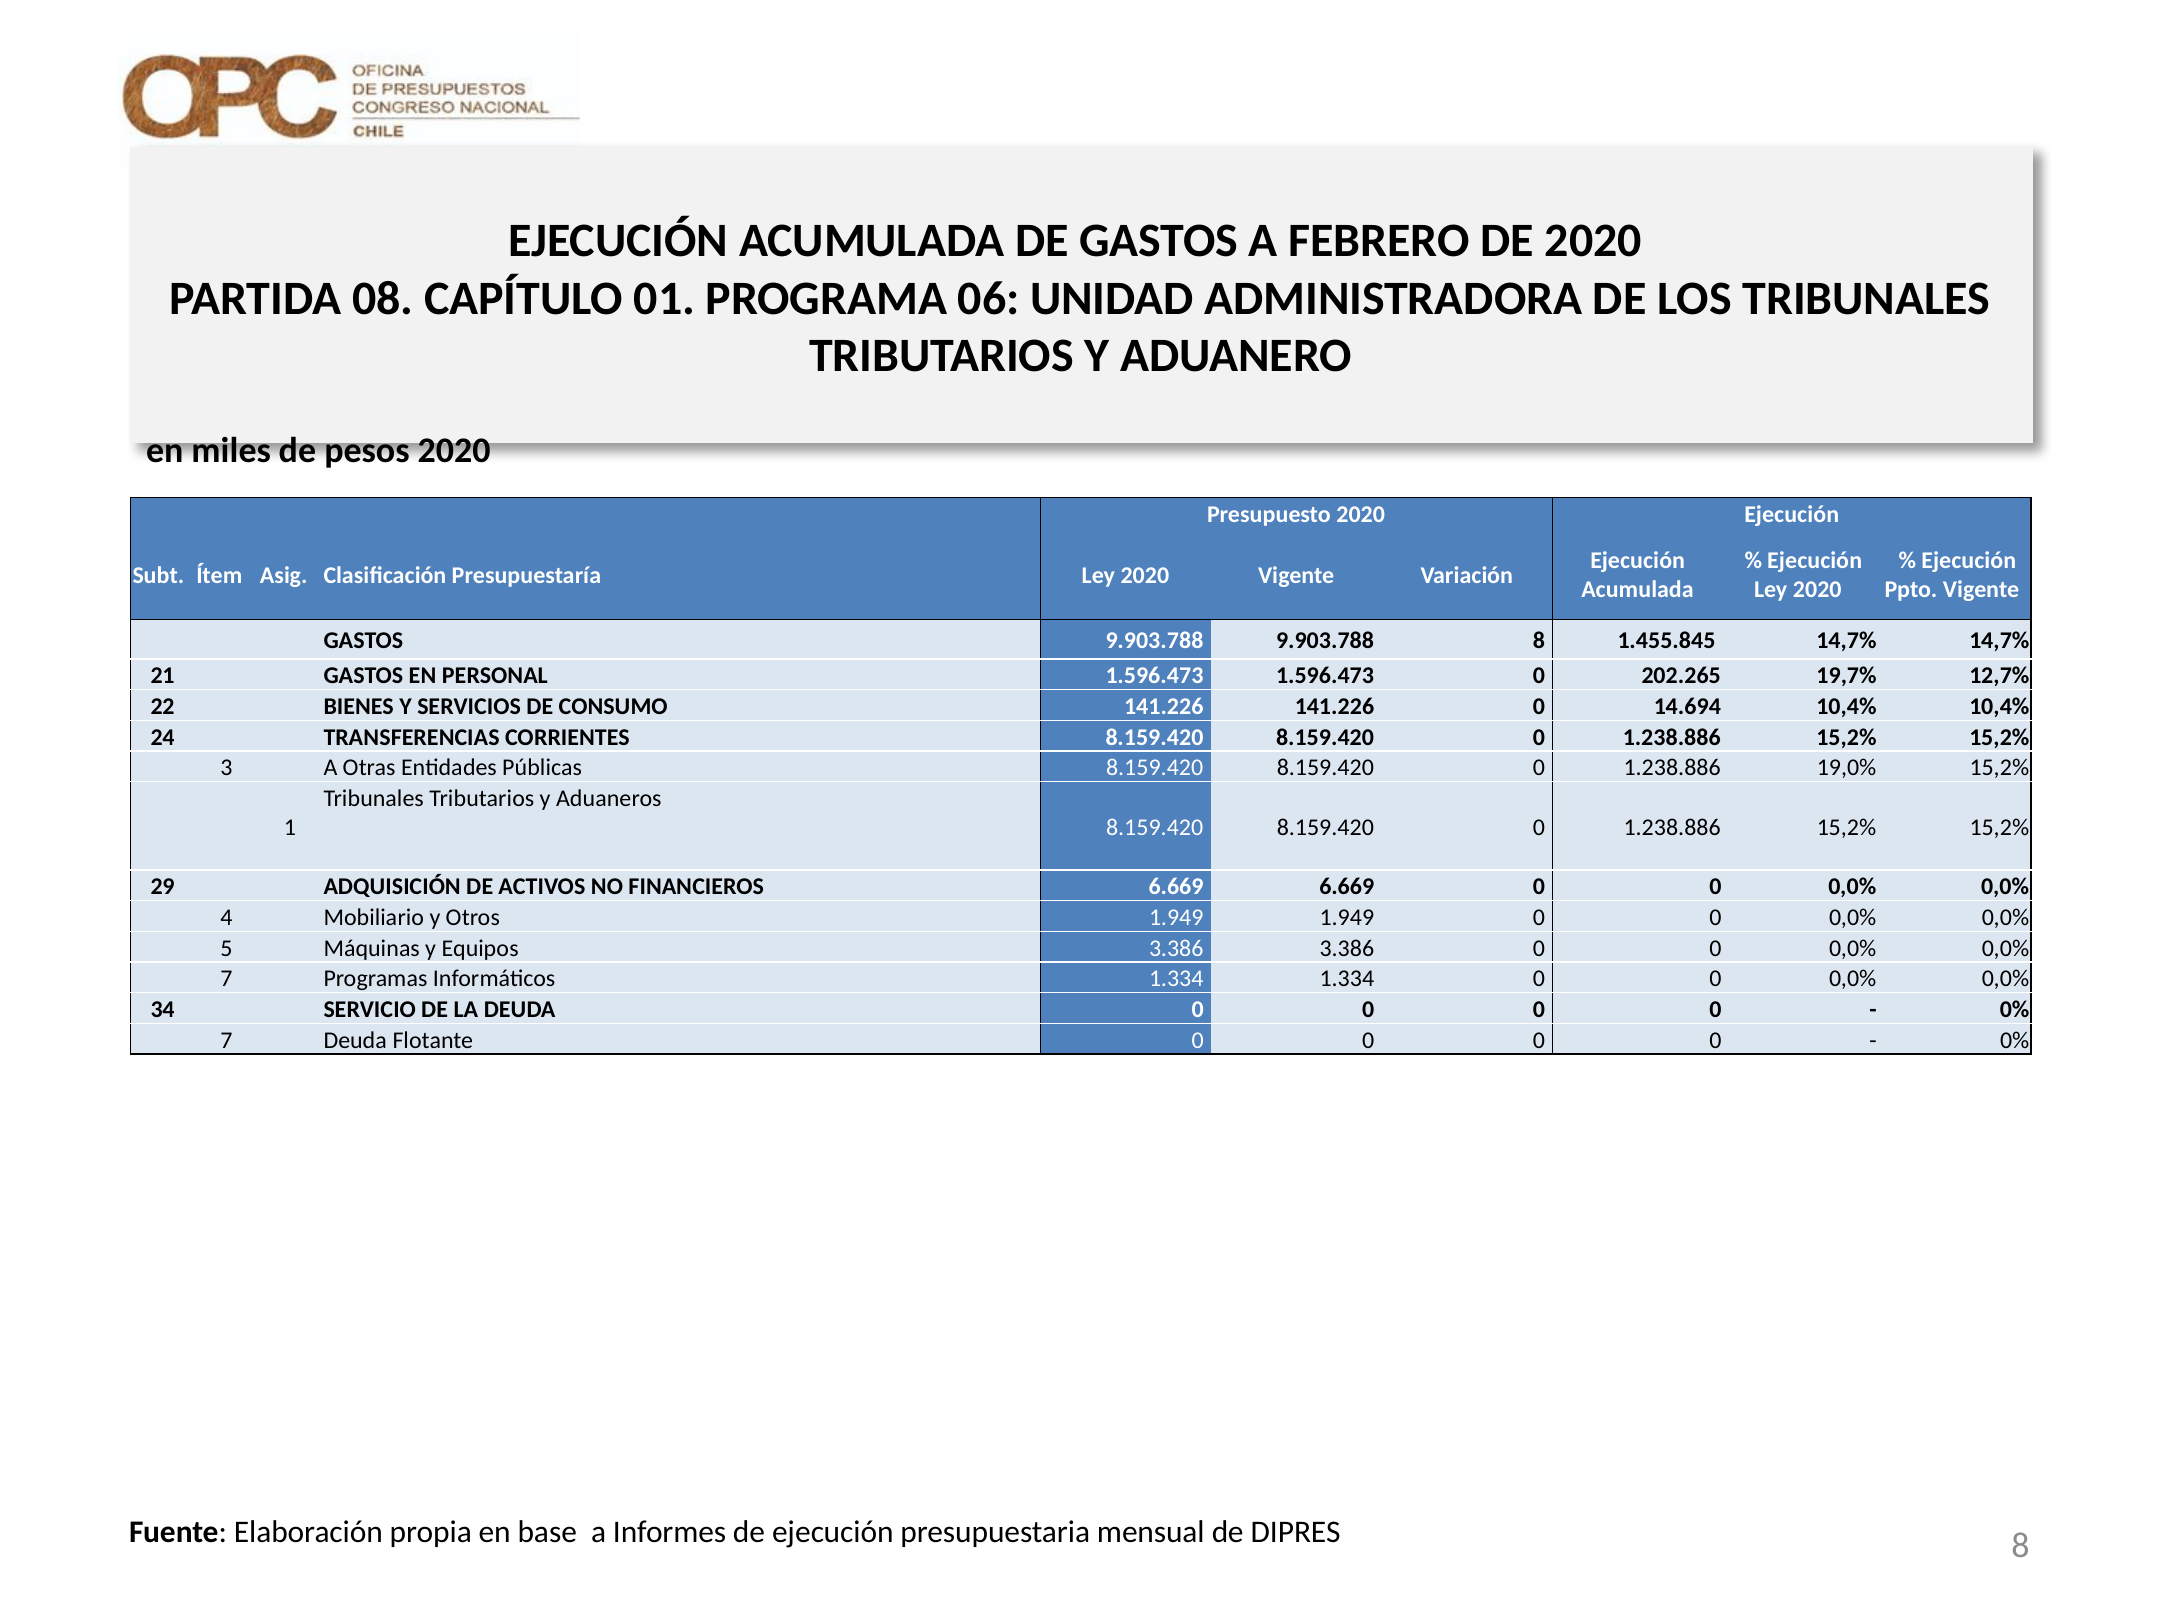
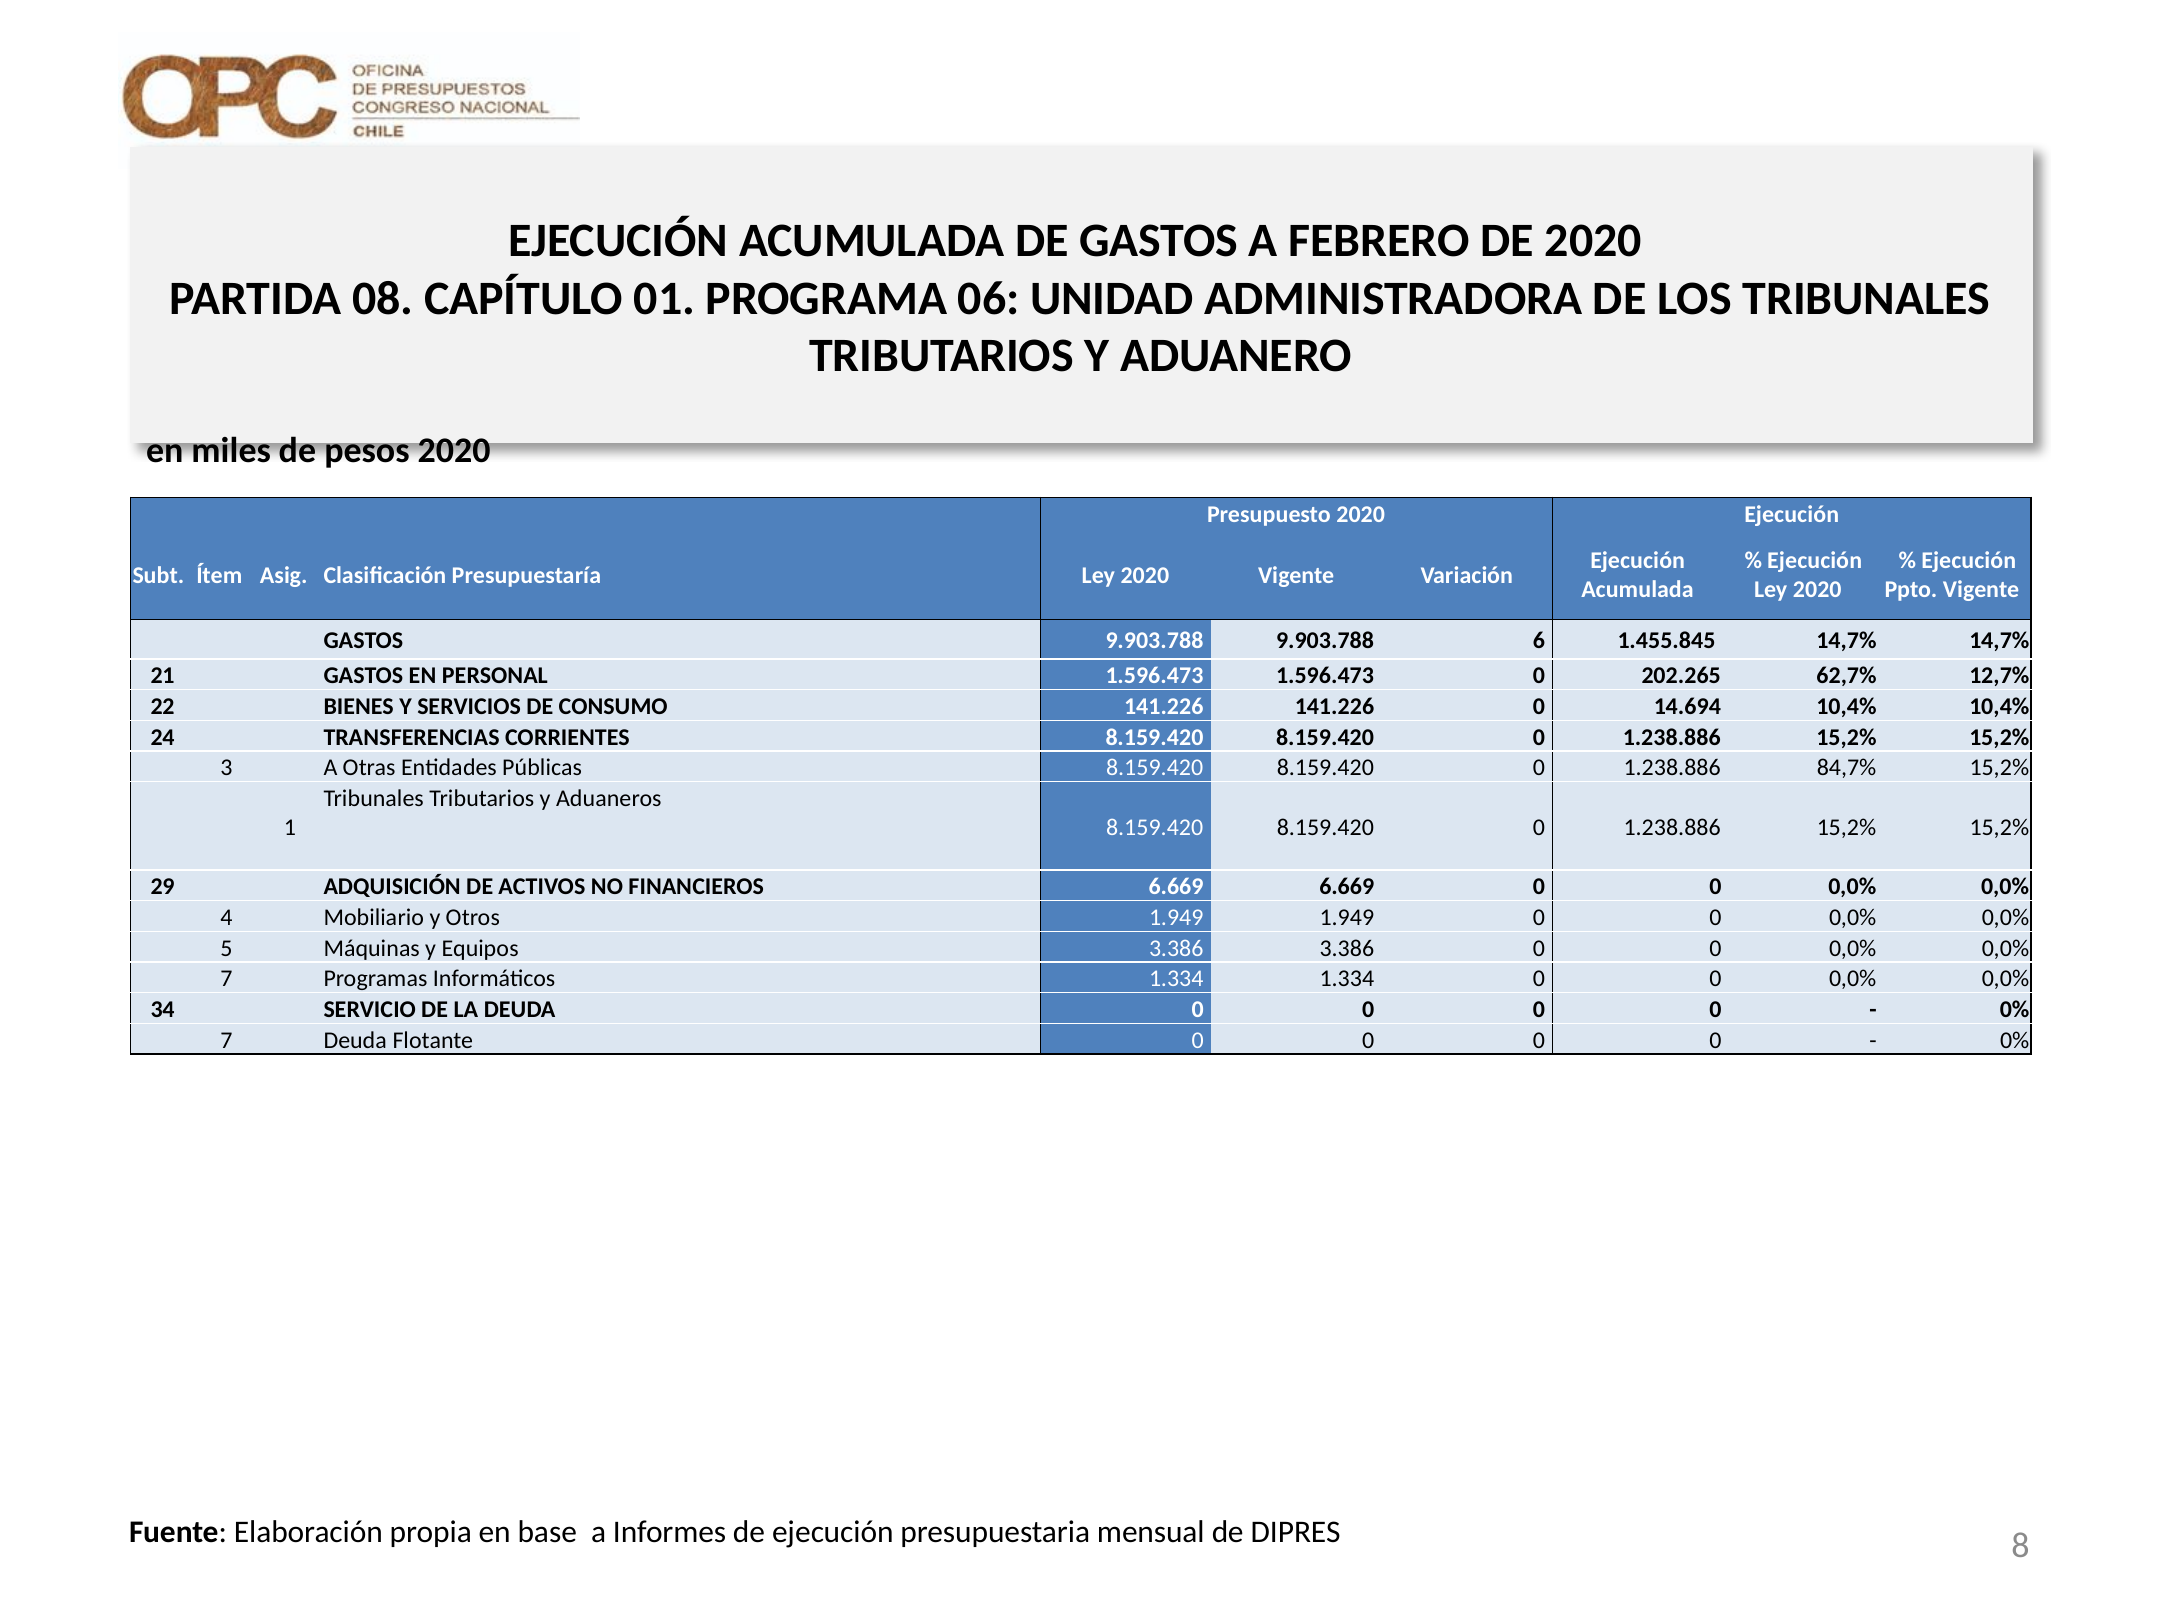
9.903.788 8: 8 -> 6 (1539, 641)
19,7%: 19,7% -> 62,7% (1847, 676)
19,0%: 19,0% -> 84,7% (1847, 768)
